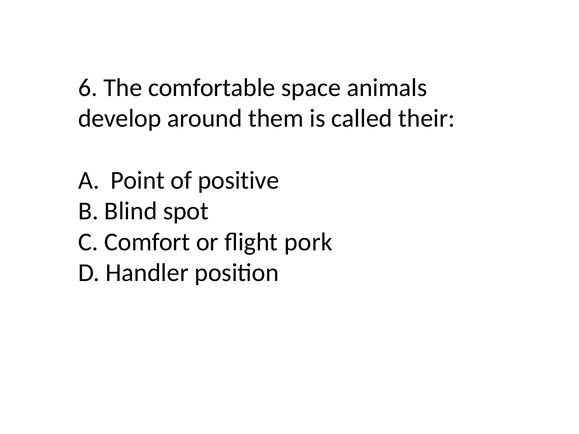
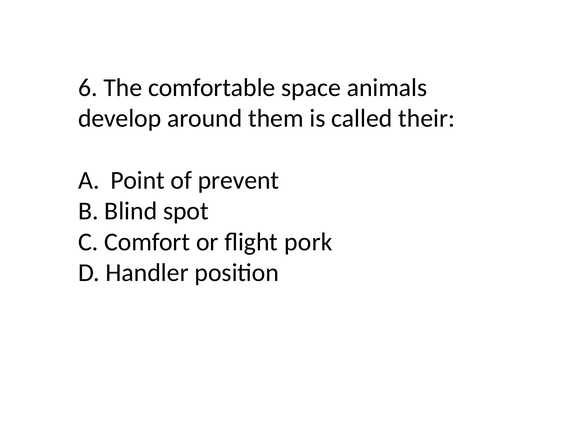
positive: positive -> prevent (239, 180)
